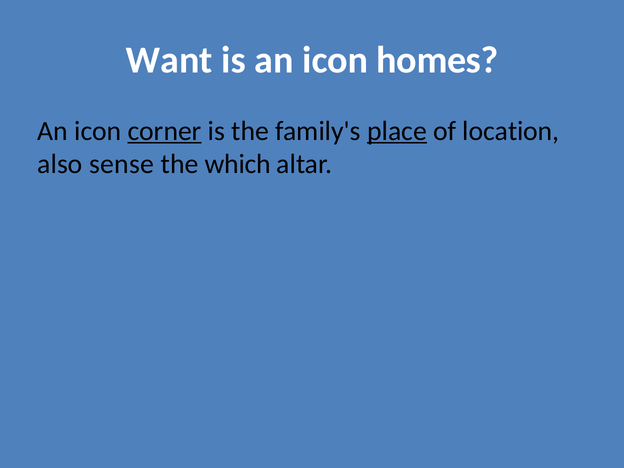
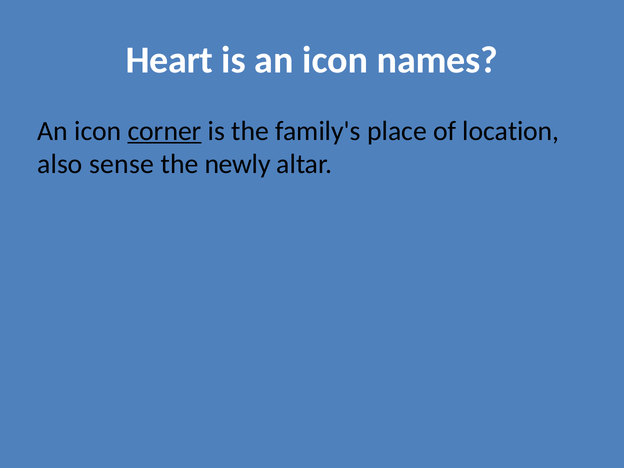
Want: Want -> Heart (169, 60)
homes: homes -> names (437, 60)
place underline: present -> none (397, 131)
which: which -> newly (238, 164)
